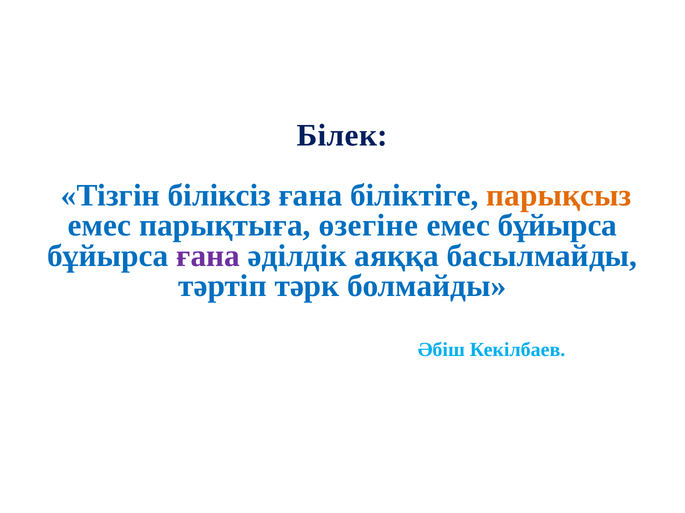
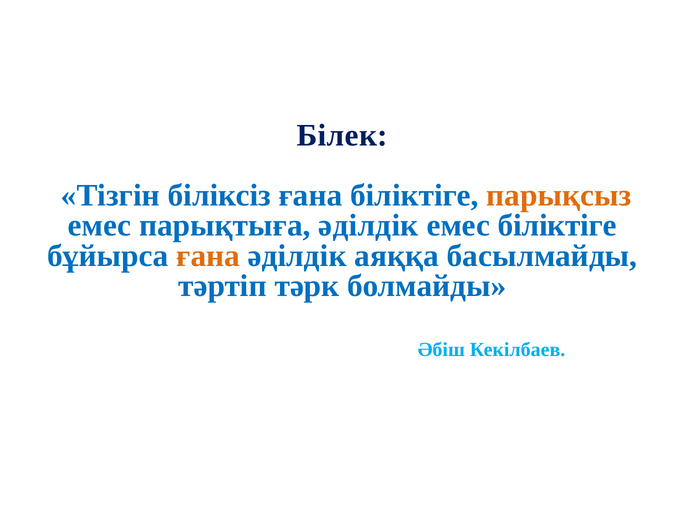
парықтыға өзегіне: өзегіне -> әділдік (369, 226)
емес бұйырса: бұйырса -> біліктіге (557, 226)
ғана colour: purple -> orange (208, 256)
